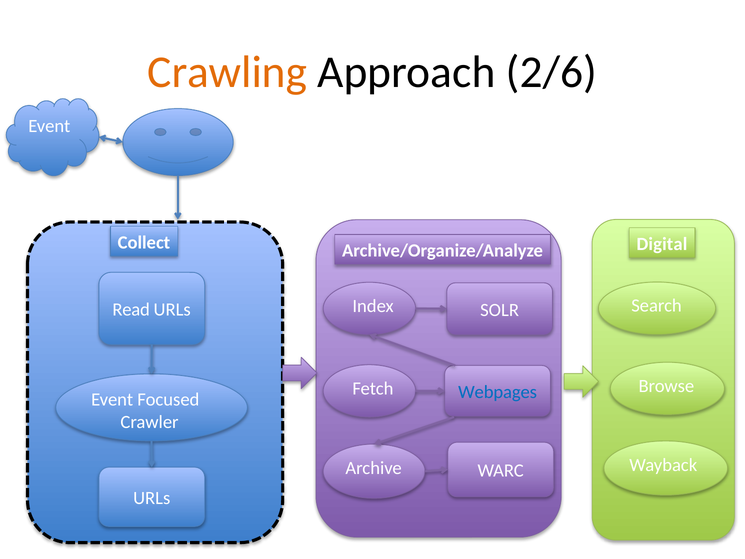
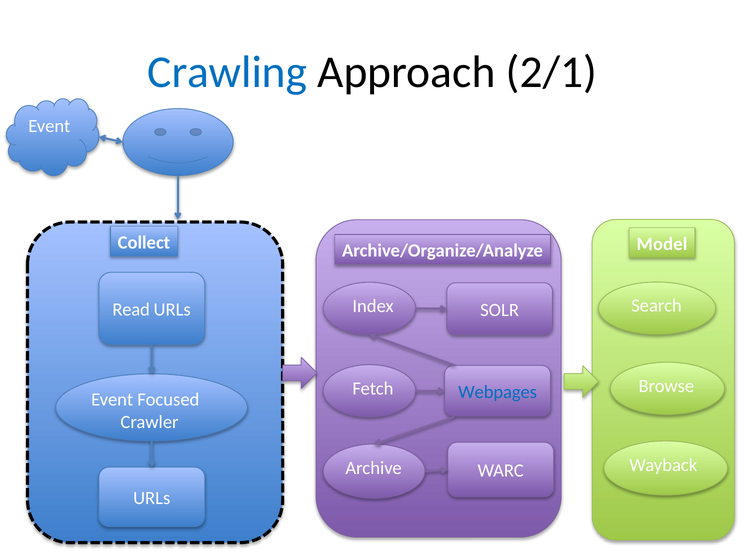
Crawling colour: orange -> blue (227, 72)
2/6: 2/6 -> 2/1 (551, 72)
Digital: Digital -> Model (662, 244)
